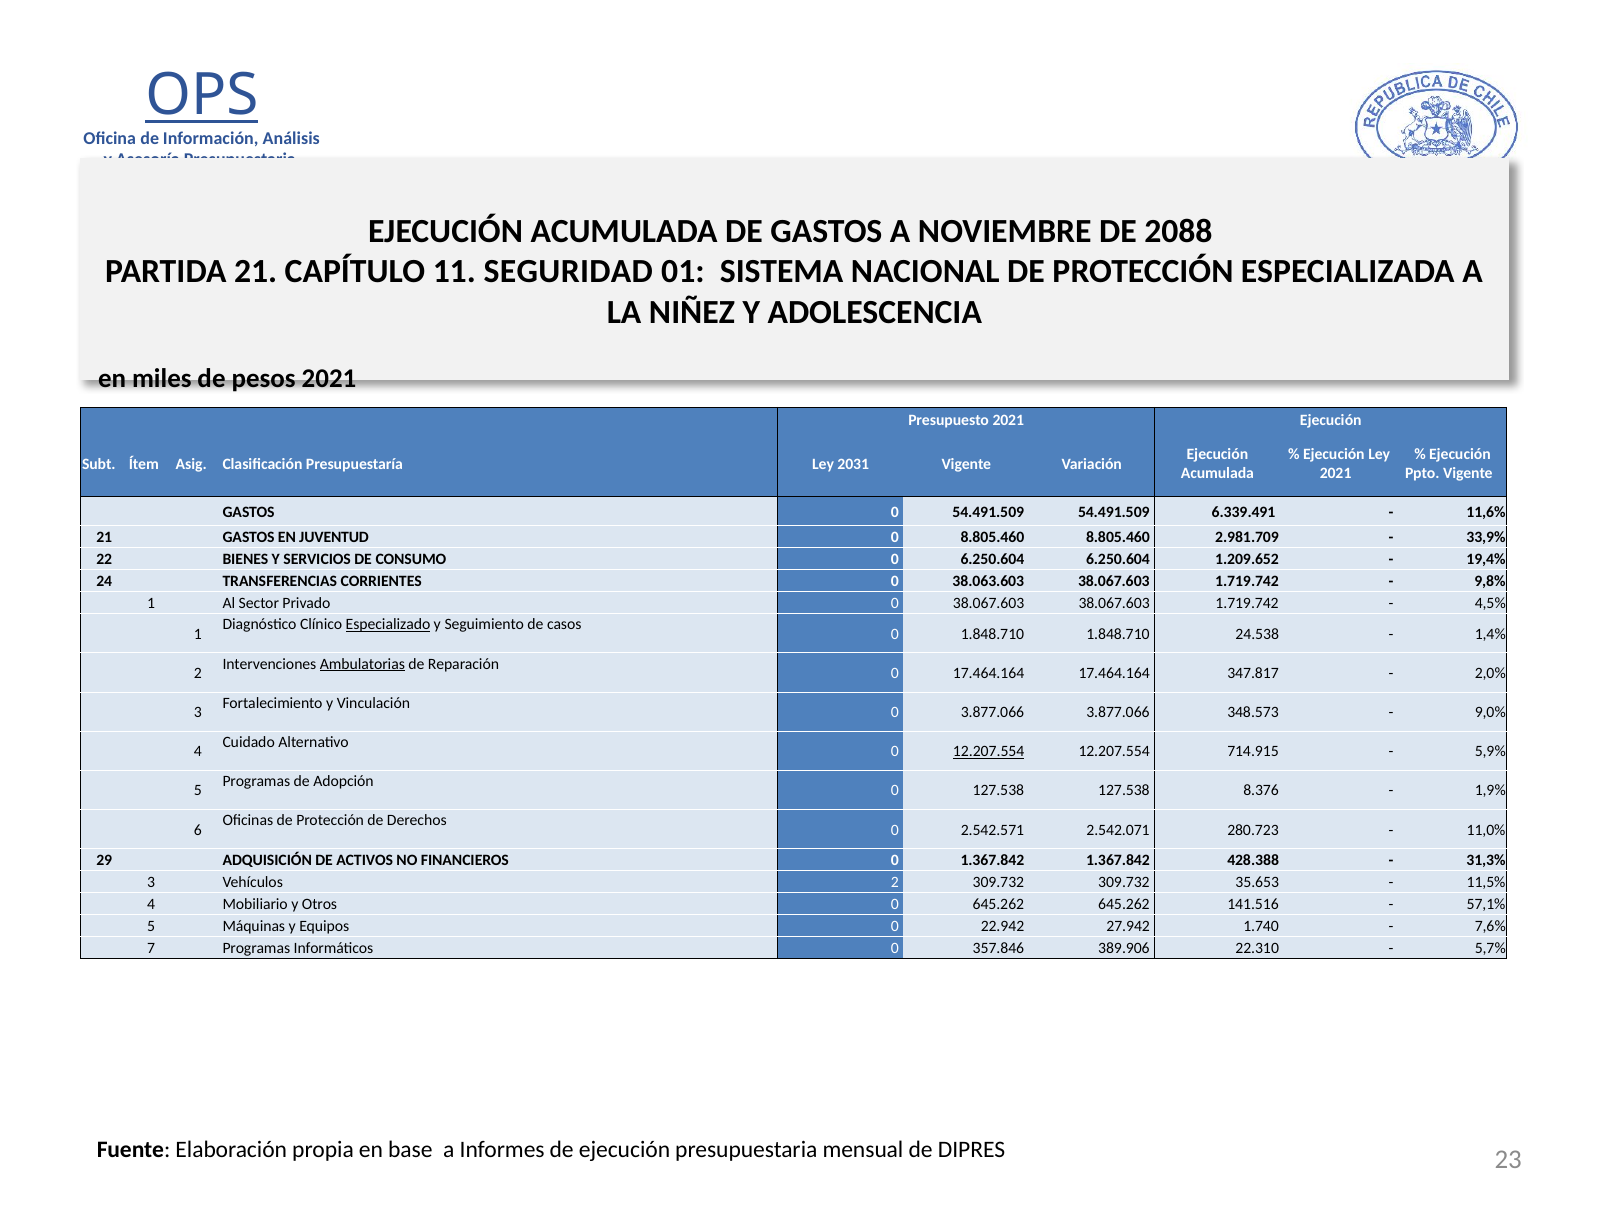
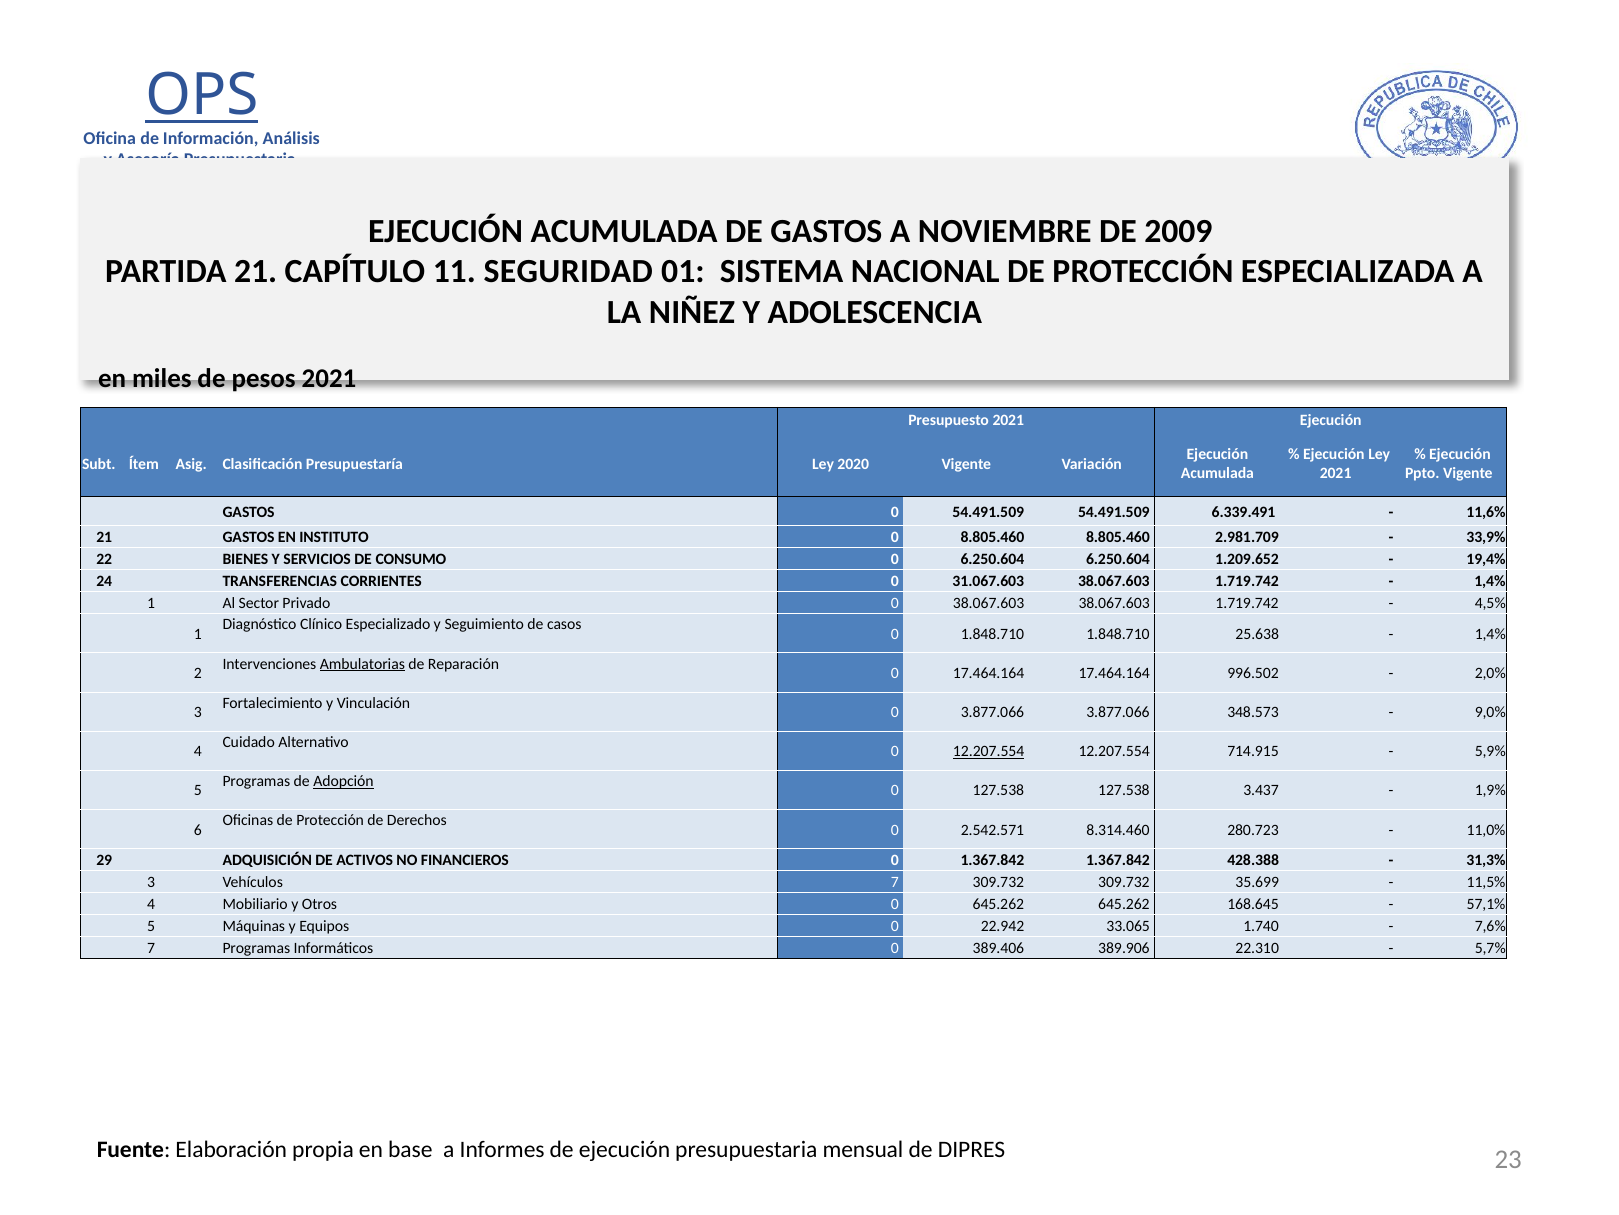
2088: 2088 -> 2009 (1178, 231)
2031: 2031 -> 2020 (853, 464)
JUVENTUD: JUVENTUD -> INSTITUTO (334, 537)
38.063.603: 38.063.603 -> 31.067.603 (988, 581)
9,8%: 9,8% -> 1,4% (1490, 581)
Especializado underline: present -> none (388, 624)
24.538: 24.538 -> 25.638 (1257, 634)
347.817: 347.817 -> 996.502 (1253, 673)
Adopción underline: none -> present (343, 781)
8.376: 8.376 -> 3.437 (1261, 790)
2.542.071: 2.542.071 -> 8.314.460 (1118, 829)
Vehículos 2: 2 -> 7 (895, 882)
35.653: 35.653 -> 35.699 (1257, 882)
141.516: 141.516 -> 168.645 (1253, 904)
27.942: 27.942 -> 33.065 (1128, 926)
357.846: 357.846 -> 389.406 (998, 948)
